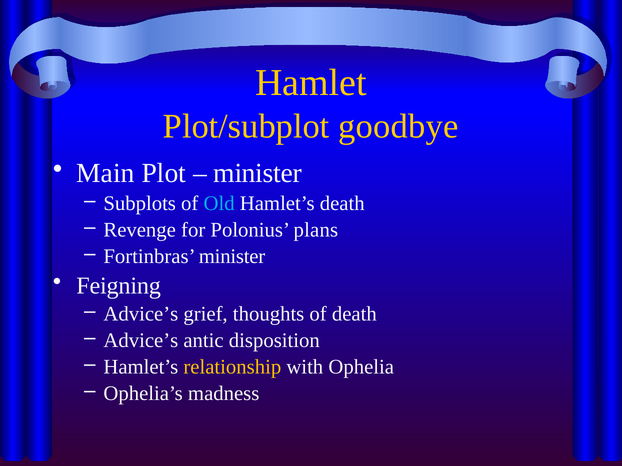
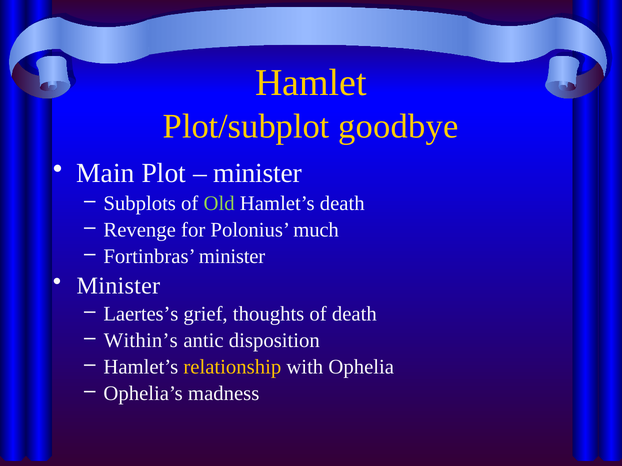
Old colour: light blue -> light green (219, 204)
plans: plans -> much (316, 230)
Feigning: Feigning -> Minister (118, 286)
Advice’s: Advice’s -> Laertes’s (141, 314)
Advice’s: Advice’s -> Within’s (141, 341)
